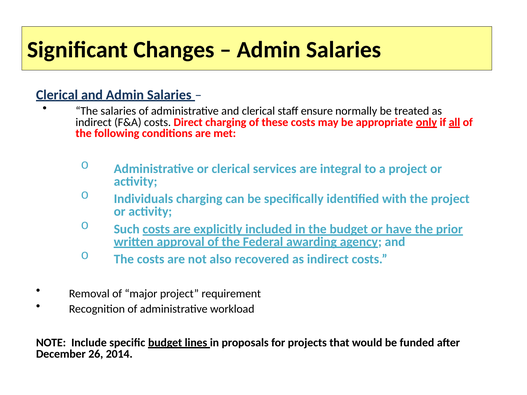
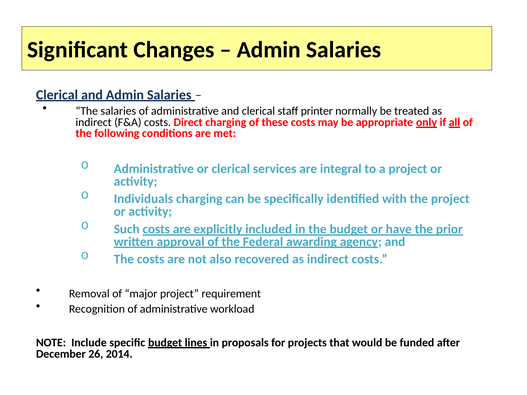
ensure: ensure -> printer (317, 111)
